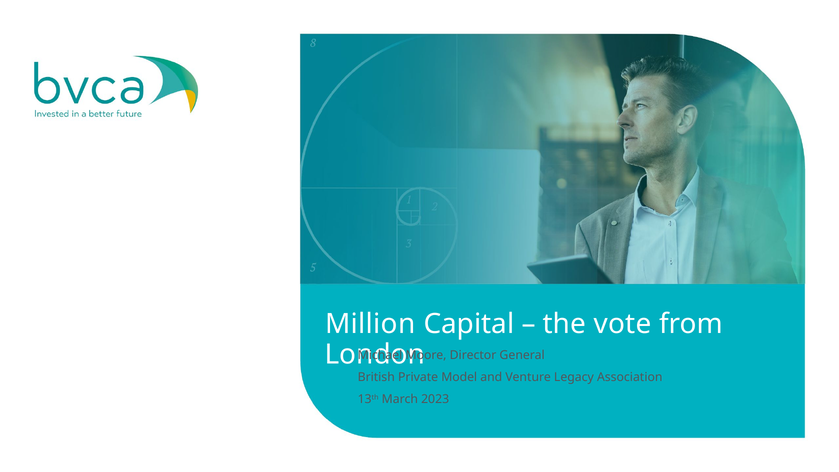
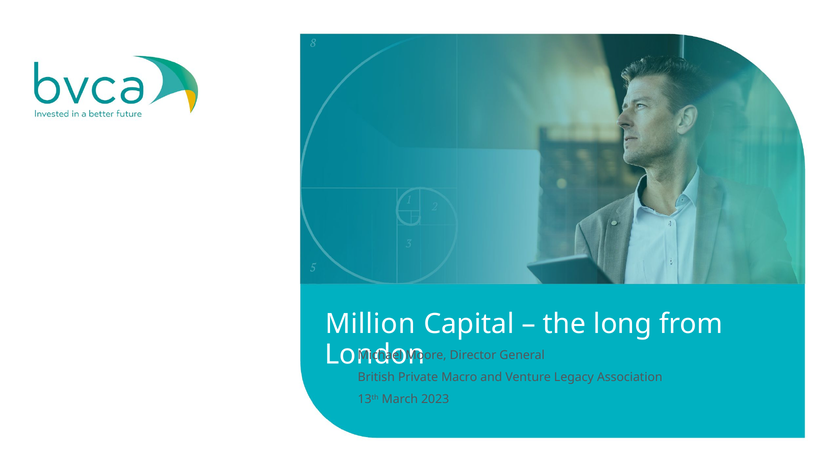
vote: vote -> long (623, 324)
Model: Model -> Macro (459, 377)
